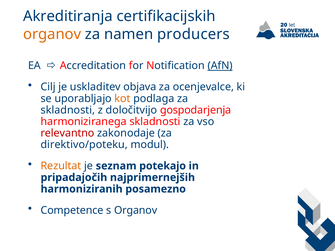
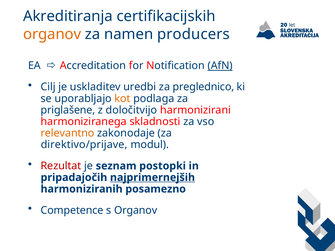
objava: objava -> uredbi (140, 87)
ocenjevalce: ocenjevalce -> preglednico (203, 87)
skladnosti: skladnosti -> priglašene (68, 110)
gospodarjenja: gospodarjenja -> harmonizirani (196, 110)
relevantno colour: red -> orange (68, 133)
direktivo/poteku: direktivo/poteku -> direktivo/prijave (84, 145)
Rezultat colour: orange -> red (61, 166)
potekajo: potekajo -> postopki (163, 166)
najprimernejših underline: none -> present (152, 178)
